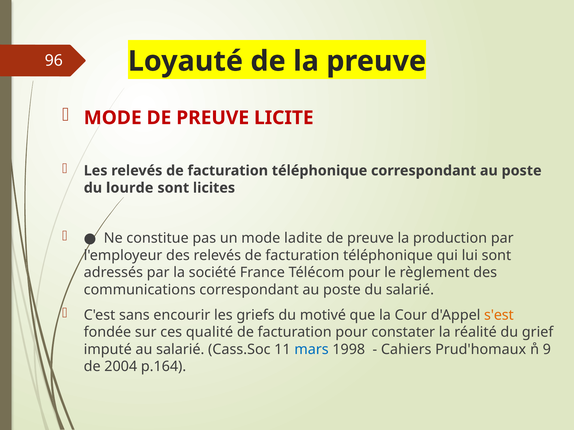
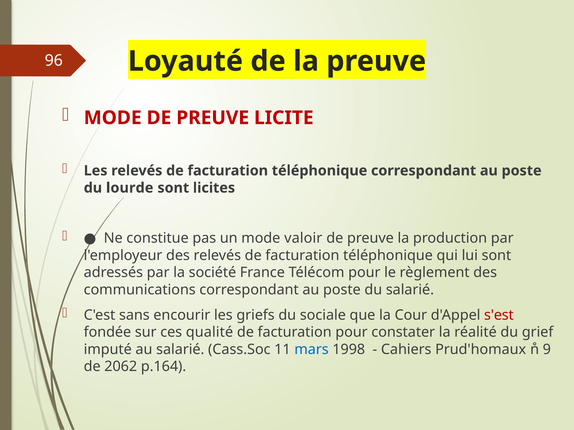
ladite: ladite -> valoir (303, 238)
motivé: motivé -> sociale (323, 315)
s'est colour: orange -> red (499, 315)
2004: 2004 -> 2062 (121, 367)
